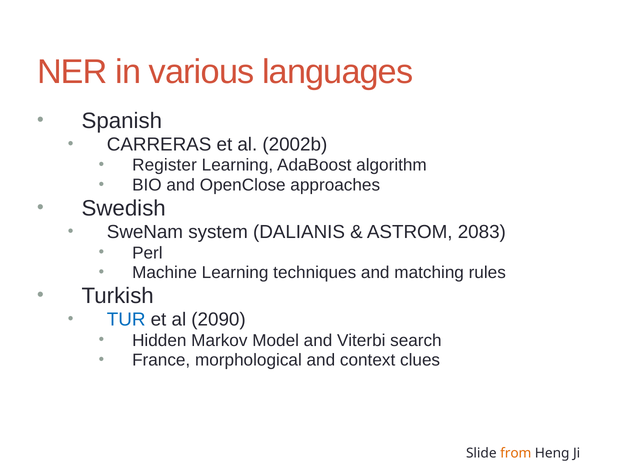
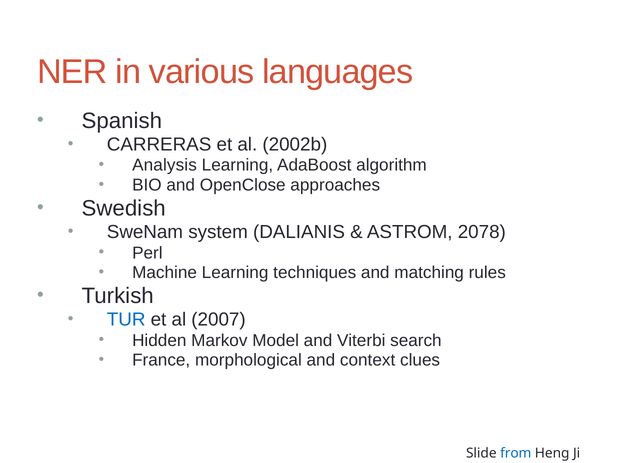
Register: Register -> Analysis (165, 165)
2083: 2083 -> 2078 (482, 232)
2090: 2090 -> 2007 (219, 319)
from colour: orange -> blue (516, 453)
